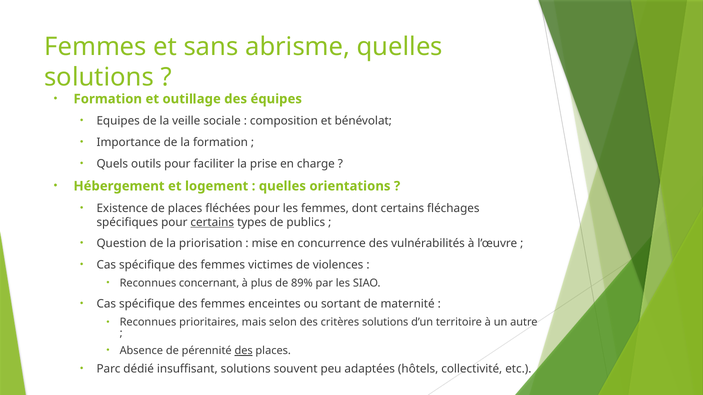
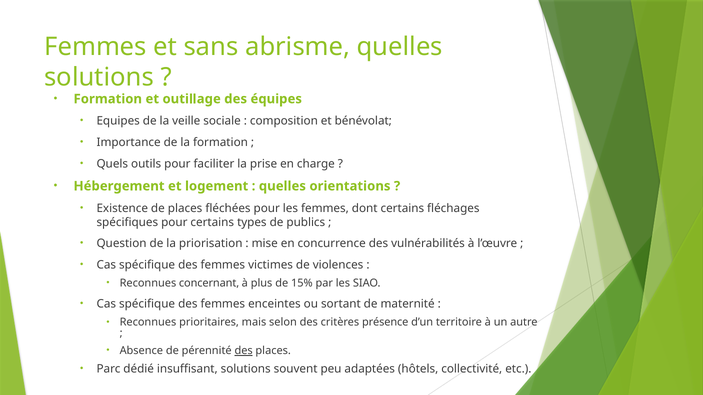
certains underline: present -> none (212, 222)
89%: 89% -> 15% (302, 283)
critères solutions: solutions -> présence (385, 323)
